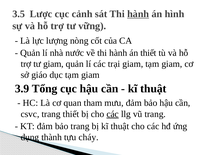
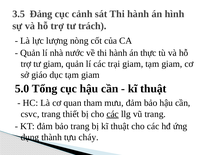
Lược: Lược -> Đảng (41, 14)
hành underline: present -> none (138, 14)
vững: vững -> trách (92, 26)
án thiết: thiết -> thực (148, 53)
3.9: 3.9 -> 5.0 (22, 89)
